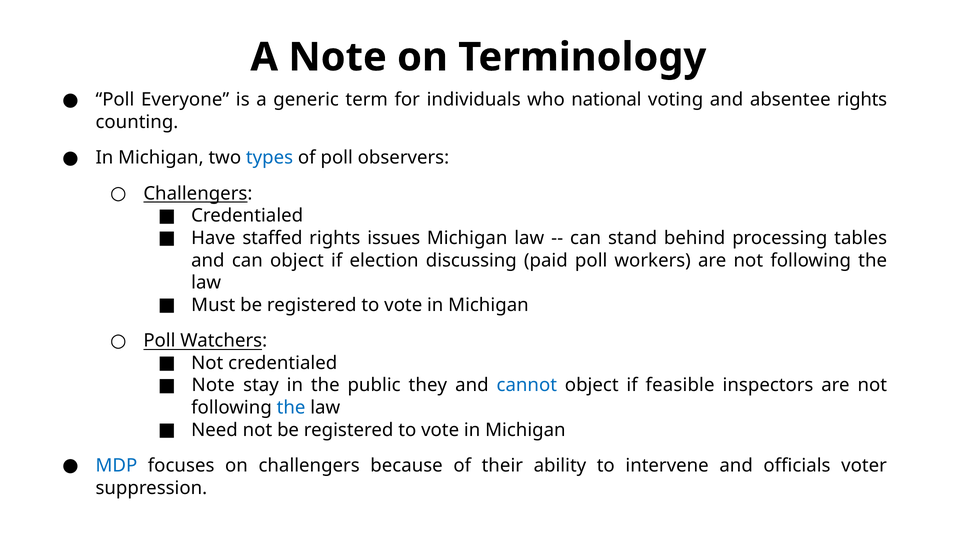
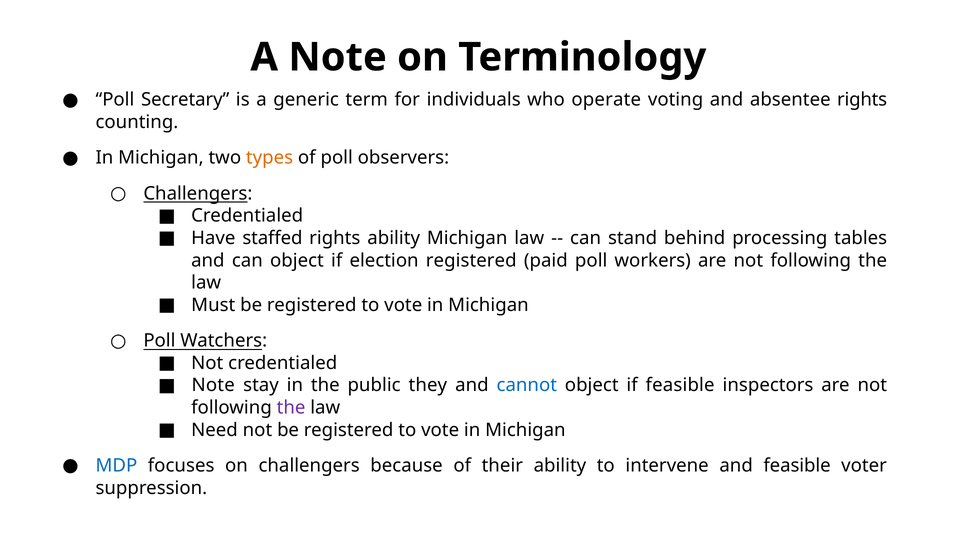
Everyone: Everyone -> Secretary (185, 100)
national: national -> operate (606, 100)
types colour: blue -> orange (270, 158)
rights issues: issues -> ability (394, 238)
election discussing: discussing -> registered (471, 261)
the colour: blue -> purple (291, 408)
and officials: officials -> feasible (797, 466)
